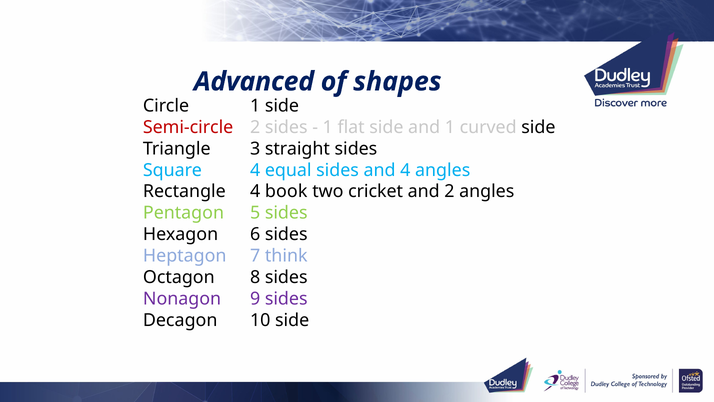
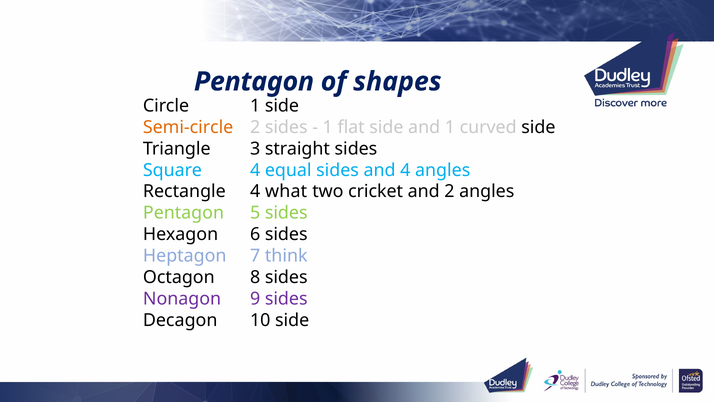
Advanced: Advanced -> Pentagon (254, 82)
Semi-circle colour: red -> orange (188, 127)
book: book -> what (286, 191)
